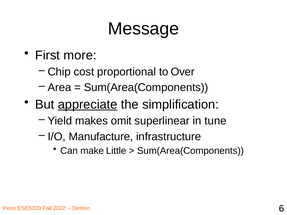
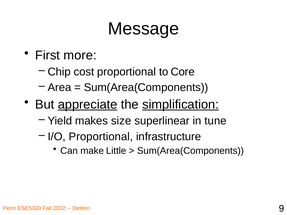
Over: Over -> Core (183, 72)
simplification underline: none -> present (181, 105)
omit: omit -> size (121, 121)
I/O Manufacture: Manufacture -> Proportional (101, 137)
6: 6 -> 9 (281, 209)
